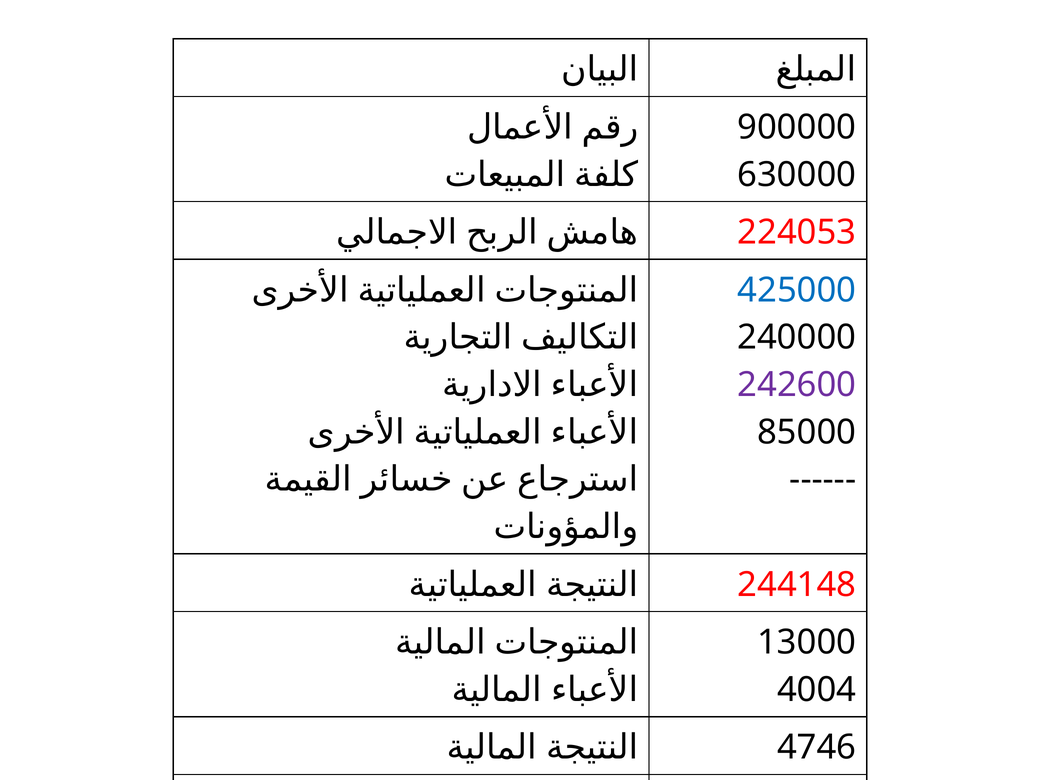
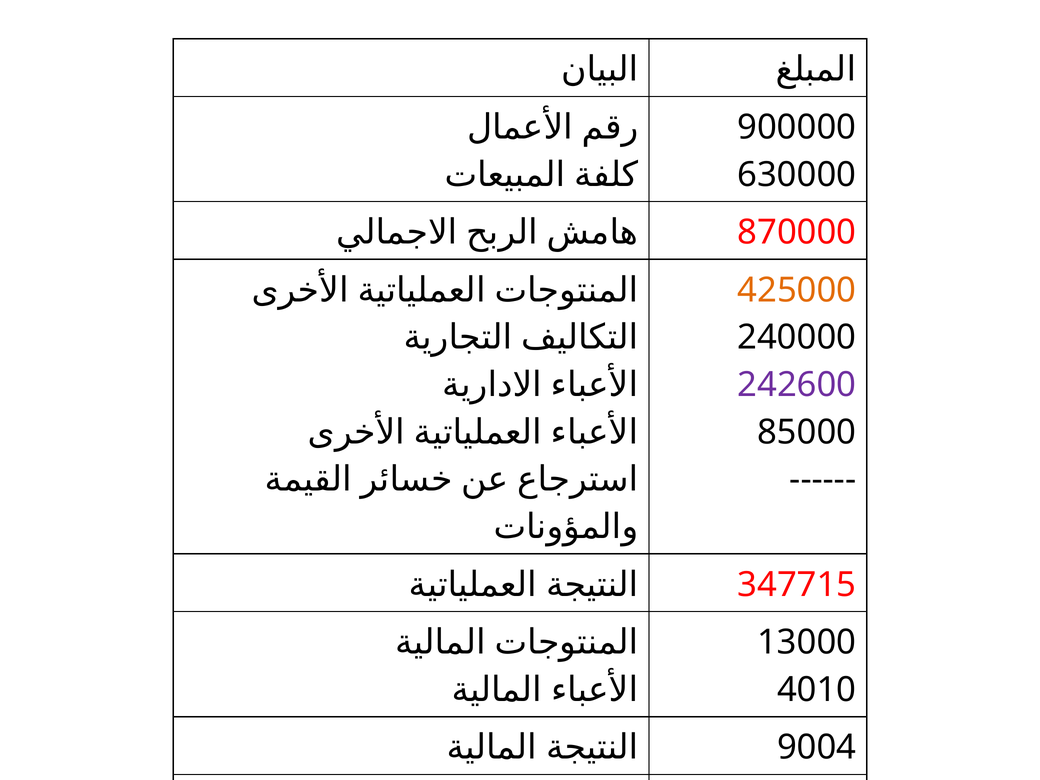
224053: 224053 -> 870000 (797, 232)
425000 colour: blue -> orange (797, 290)
244148: 244148 -> 347715 (797, 585)
4004: 4004 -> 4010 (817, 690)
4746: 4746 -> 9004 (817, 748)
